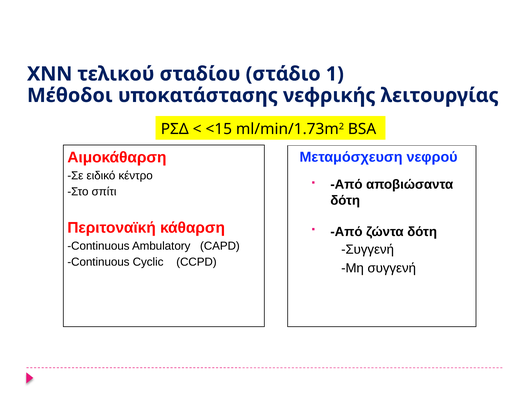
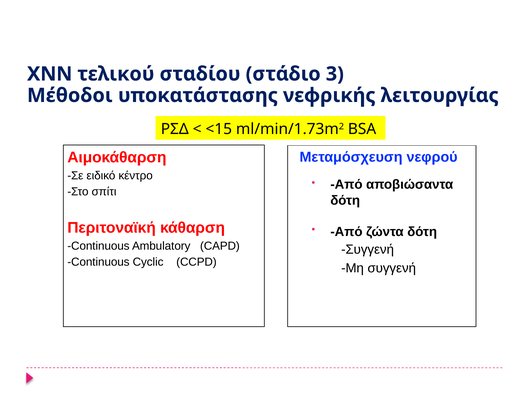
1: 1 -> 3 (335, 74)
